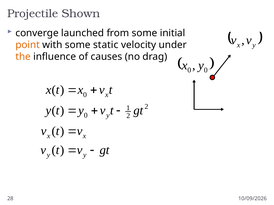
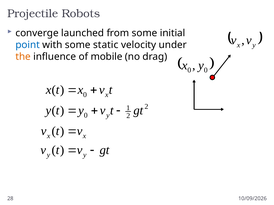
Shown: Shown -> Robots (81, 14)
point colour: orange -> blue (28, 45)
causes: causes -> mobile (107, 57)
